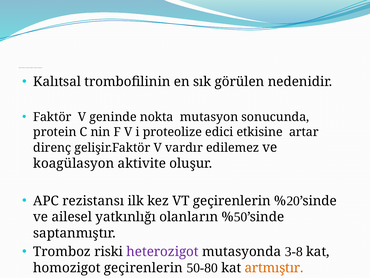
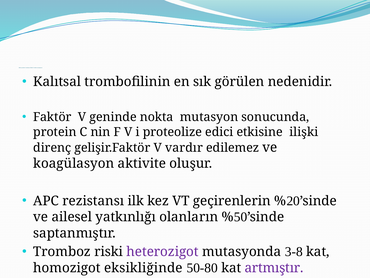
artar: artar -> ilişki (304, 132)
homozigot geçirenlerin: geçirenlerin -> eksikliğinde (143, 267)
artmıştır colour: orange -> purple (274, 267)
